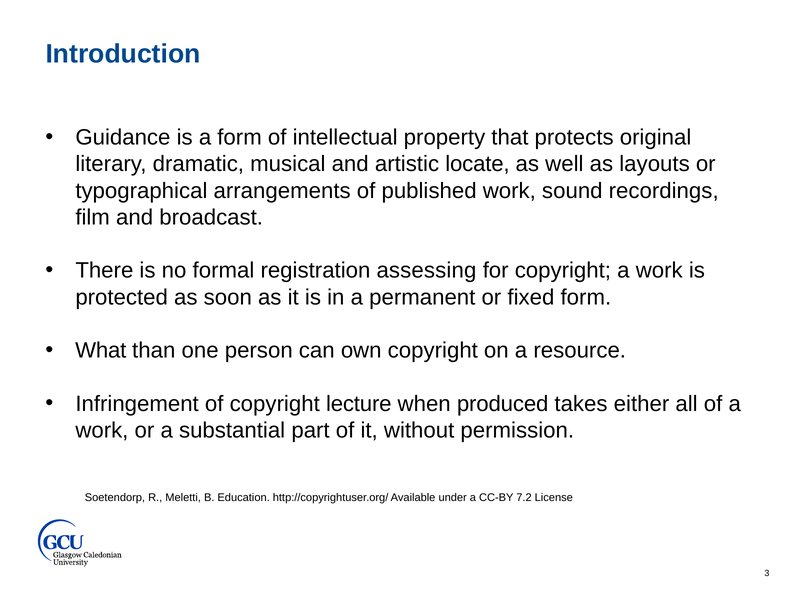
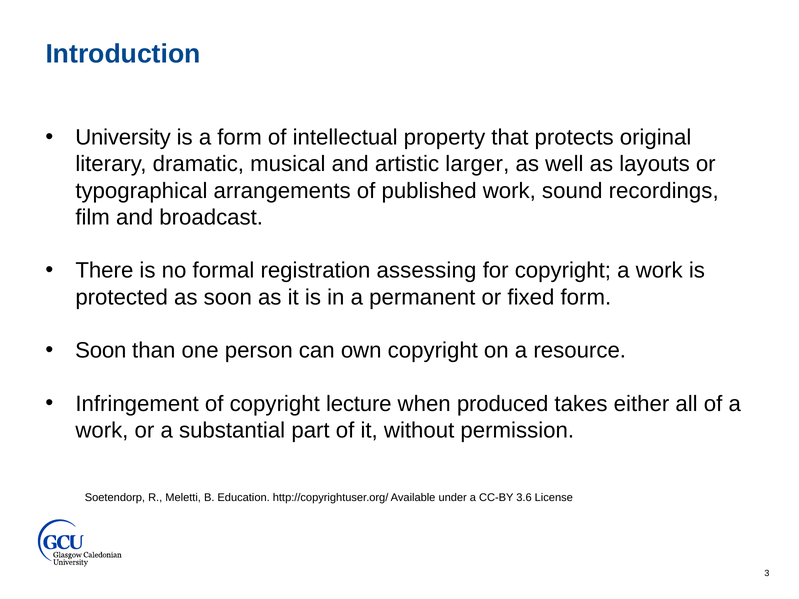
Guidance: Guidance -> University (123, 138)
locate: locate -> larger (477, 164)
What: What -> Soon (101, 351)
7.2: 7.2 -> 3.6 (524, 498)
